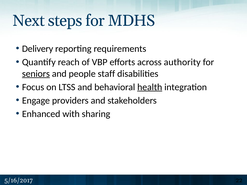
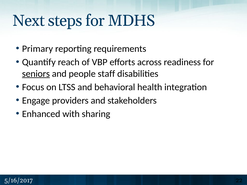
Delivery: Delivery -> Primary (37, 49)
authority: authority -> readiness (182, 62)
health underline: present -> none (150, 87)
